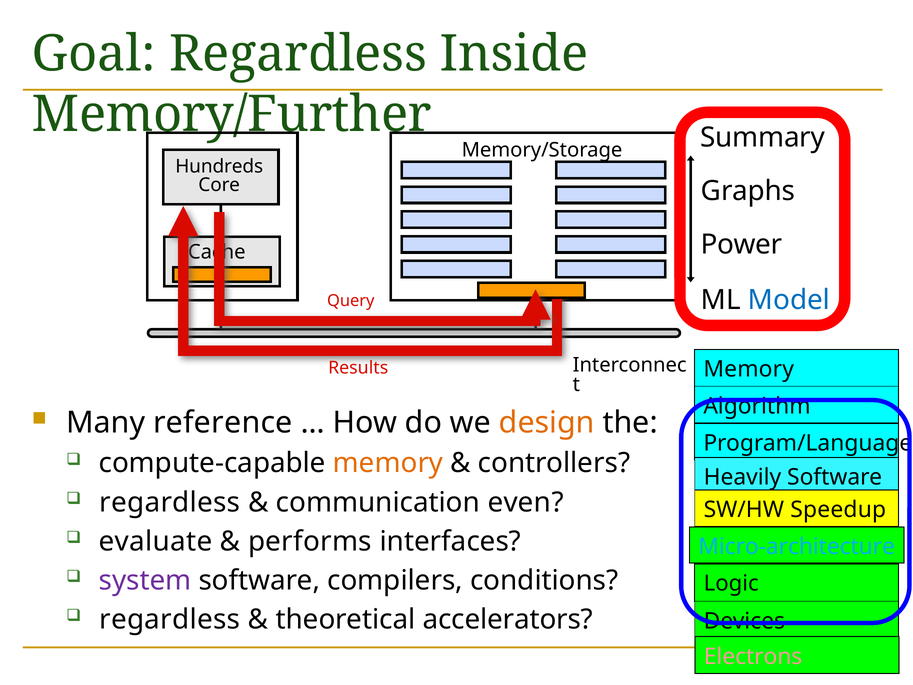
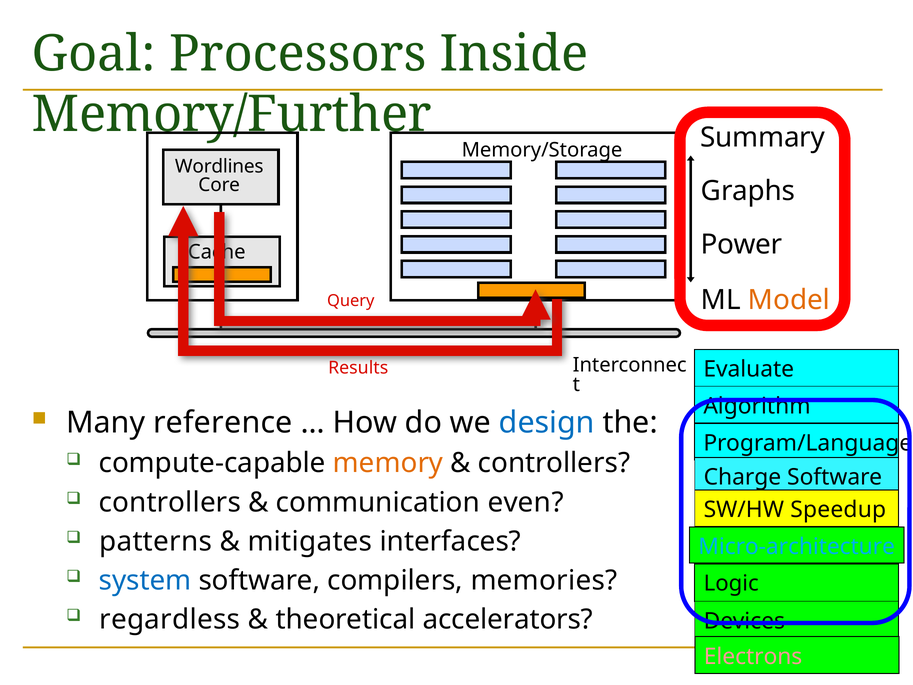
Goal Regardless: Regardless -> Processors (298, 54)
Hundreds: Hundreds -> Wordlines (219, 166)
Model colour: blue -> orange (789, 300)
Memory: Memory -> Evaluate (749, 369)
design colour: orange -> blue (547, 423)
Heavily: Heavily -> Charge (742, 477)
regardless: regardless -> controllers (170, 502)
evaluate: evaluate -> patterns (156, 541)
performs: performs -> mitigates (310, 541)
system colour: purple -> blue (145, 580)
conditions: conditions -> memories (544, 580)
